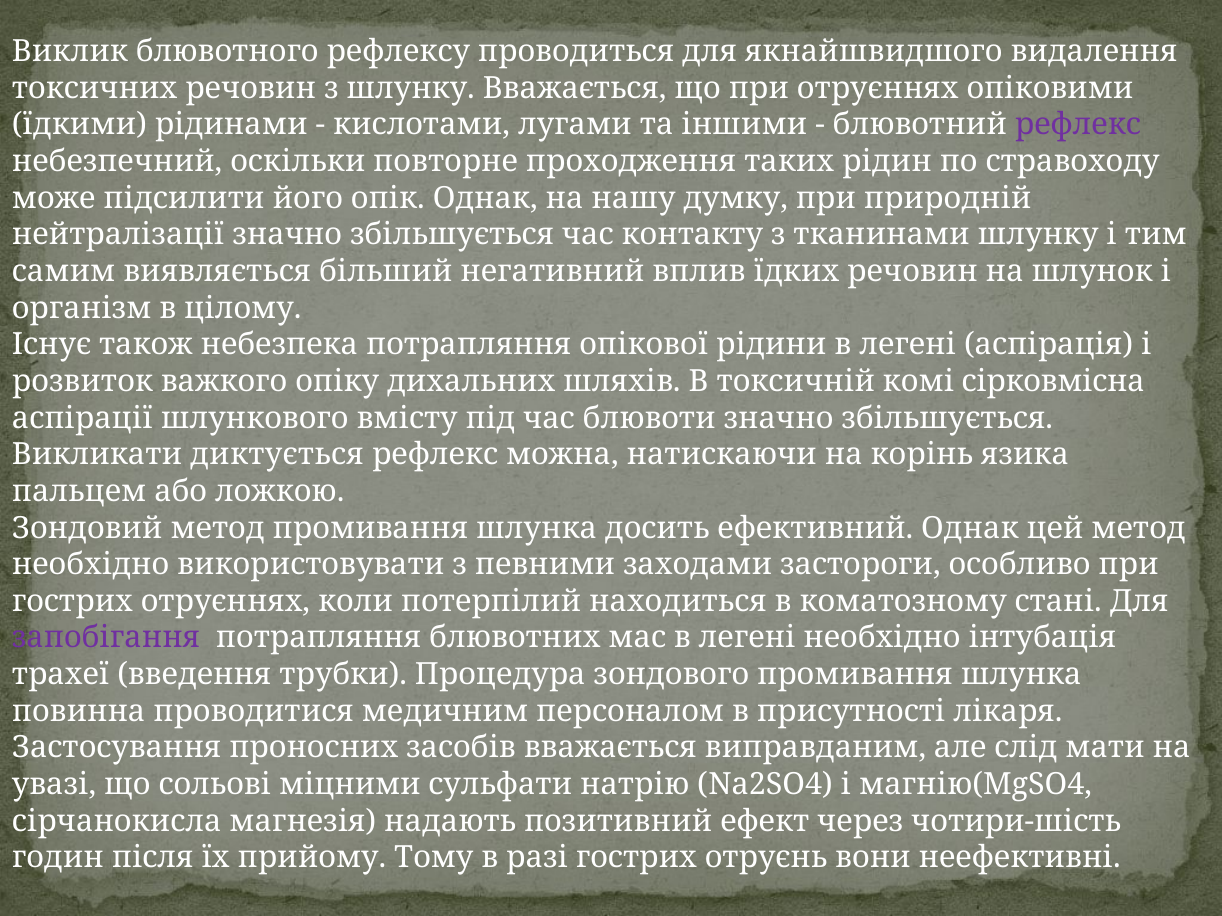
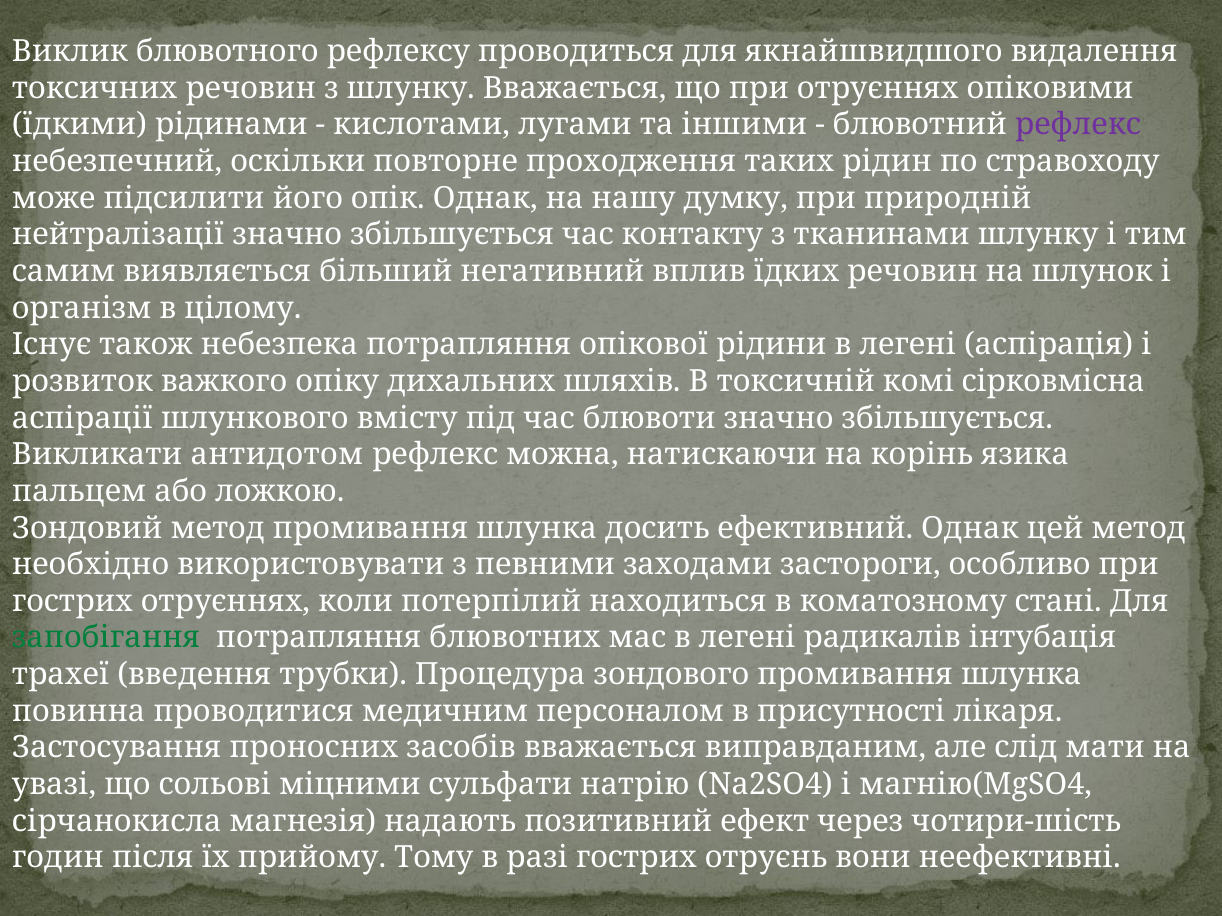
диктується: диктується -> антидотом (277, 455)
запобігання colour: purple -> green (106, 638)
легені необхідно: необхідно -> радикалів (882, 638)
